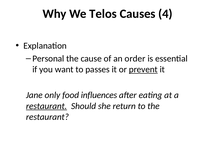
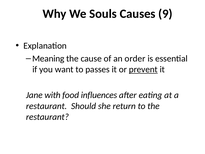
Telos: Telos -> Souls (103, 14)
4: 4 -> 9 (165, 14)
Personal: Personal -> Meaning (48, 58)
only: only -> with (52, 95)
restaurant underline: present -> none (46, 106)
